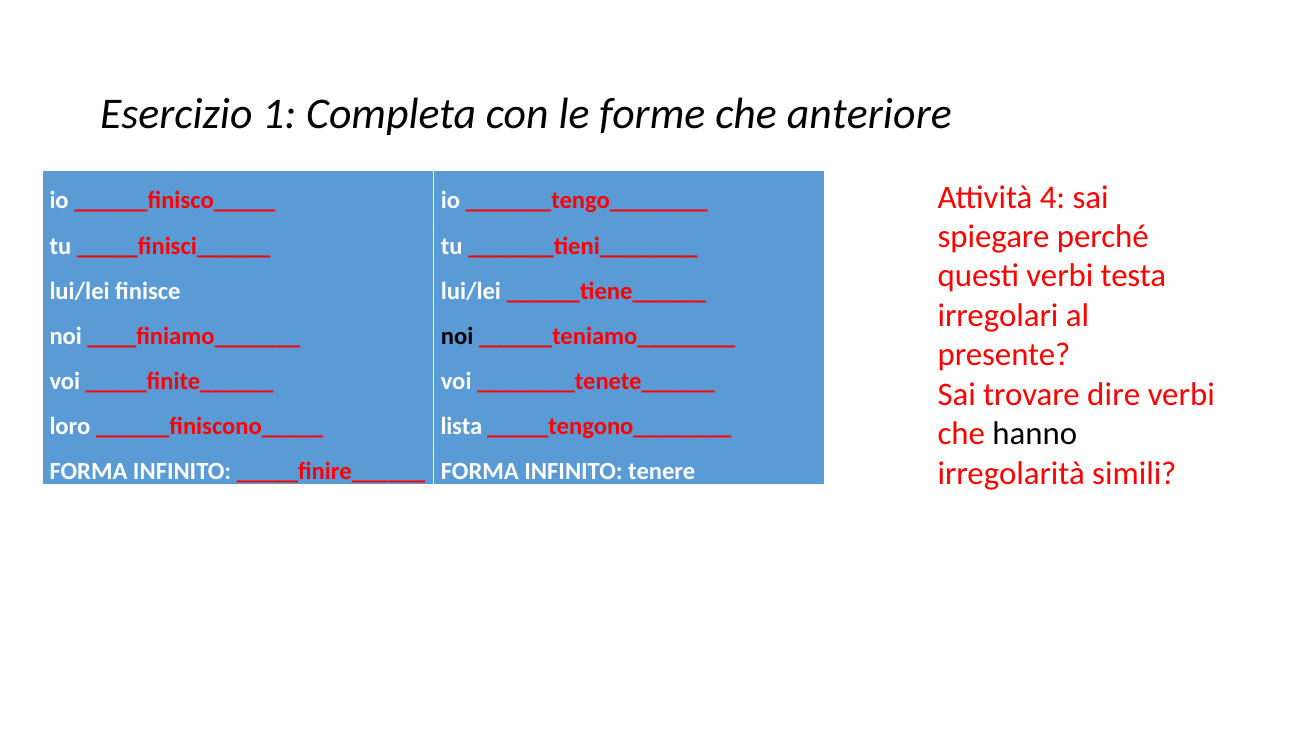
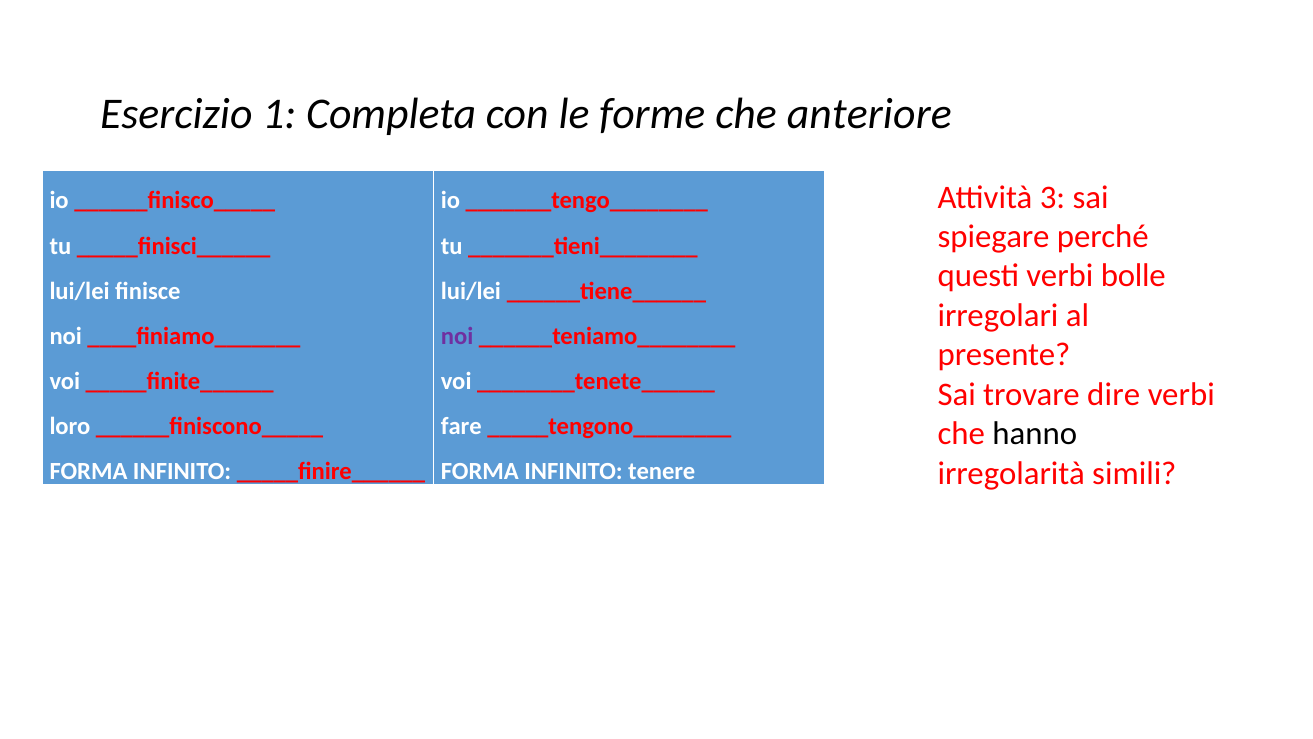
4: 4 -> 3 (1052, 197)
testa: testa -> bolle (1133, 276)
noi colour: black -> purple (457, 336)
lista: lista -> fare (461, 426)
